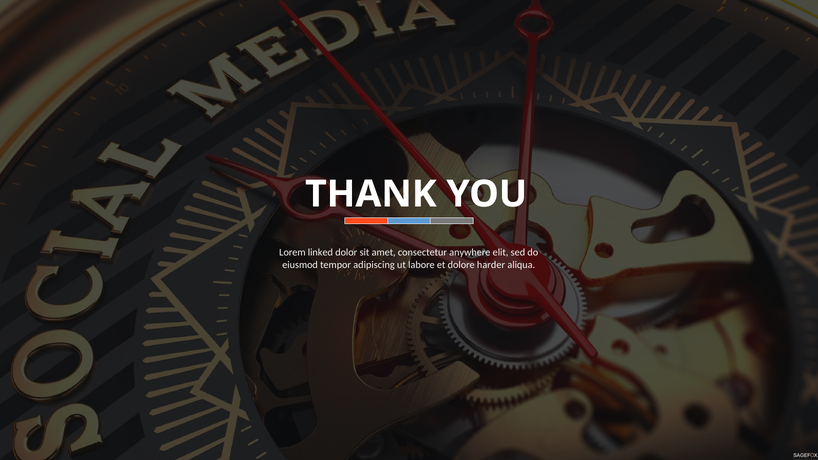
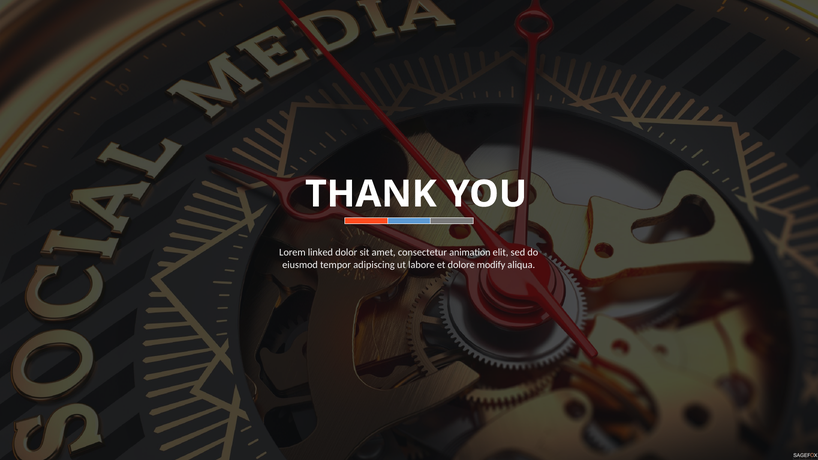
anywhere: anywhere -> animation (470, 253)
harder: harder -> modify (491, 265)
